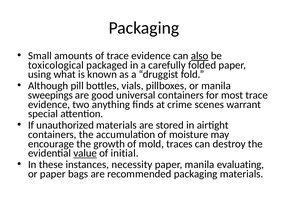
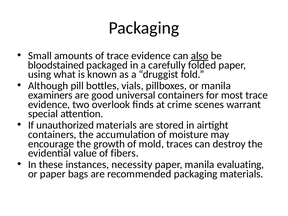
toxicological: toxicological -> bloodstained (56, 65)
sweepings: sweepings -> examiners (50, 95)
anything: anything -> overlook (111, 104)
value underline: present -> none (85, 153)
initial: initial -> fibers (125, 153)
